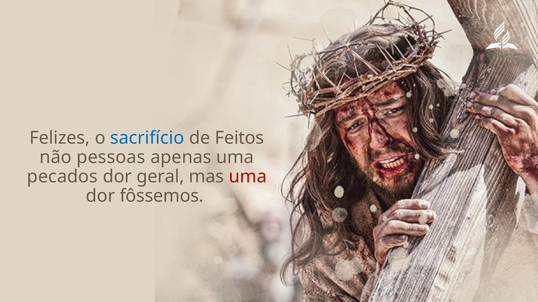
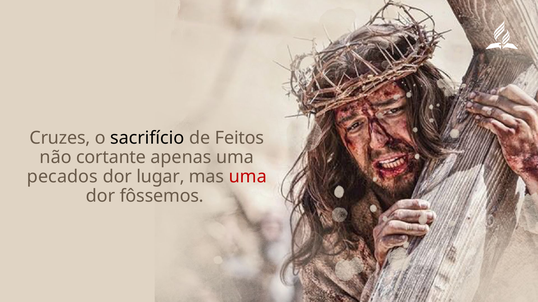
Felizes: Felizes -> Cruzes (60, 138)
sacrifício colour: blue -> black (147, 138)
pessoas: pessoas -> cortante (111, 158)
geral: geral -> lugar (160, 177)
